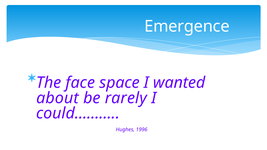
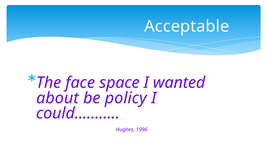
Emergence: Emergence -> Acceptable (187, 26)
rarely: rarely -> policy (126, 98)
